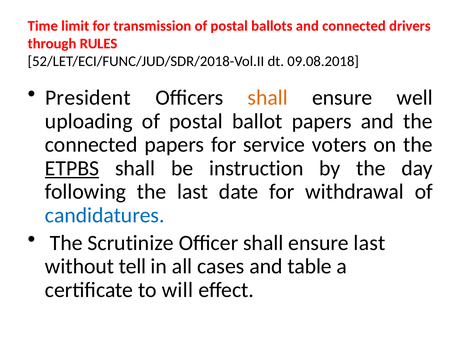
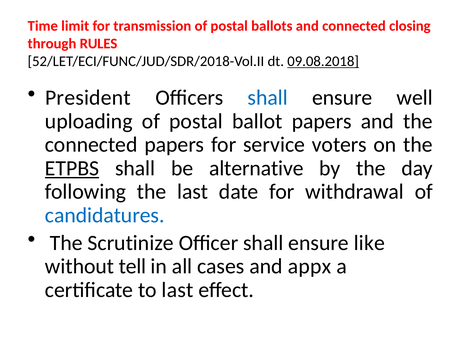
drivers: drivers -> closing (410, 26)
09.08.2018 underline: none -> present (323, 61)
shall colour: orange -> blue (268, 98)
instruction: instruction -> alternative (256, 168)
ensure last: last -> like (369, 243)
table: table -> appx (309, 266)
to will: will -> last (177, 290)
